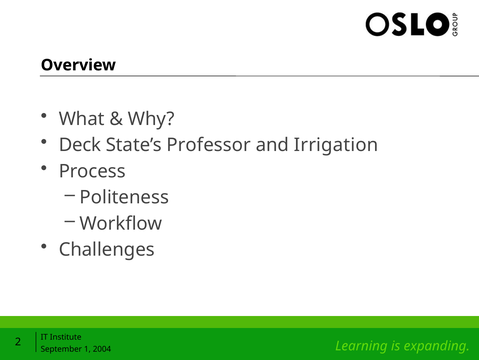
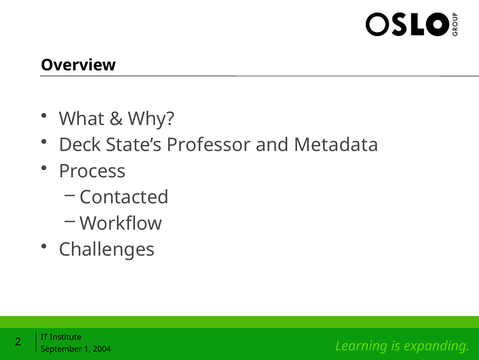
Irrigation: Irrigation -> Metadata (336, 145)
Politeness: Politeness -> Contacted (124, 197)
